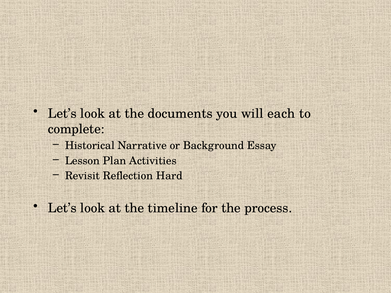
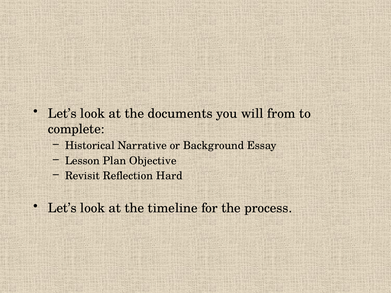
each: each -> from (281, 114)
Activities: Activities -> Objective (153, 161)
